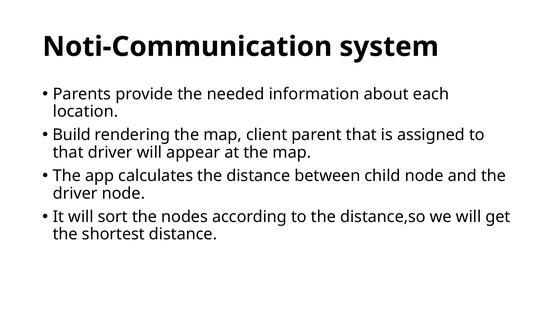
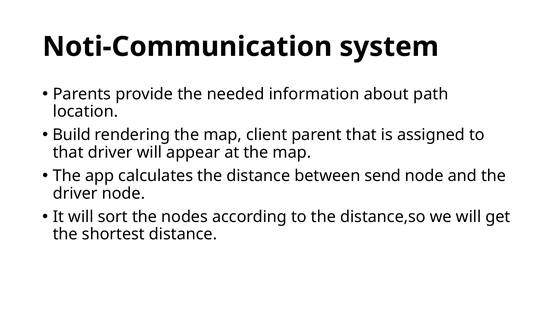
each: each -> path (431, 94)
child: child -> send (383, 176)
